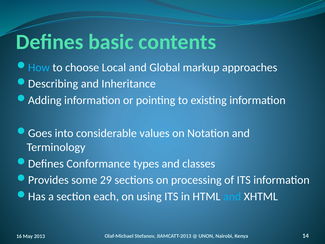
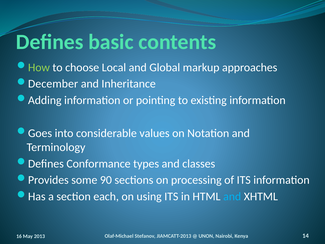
How colour: light blue -> light green (39, 67)
Describing: Describing -> December (53, 84)
29: 29 -> 90 (106, 180)
